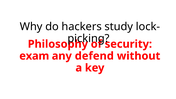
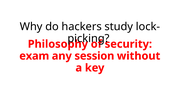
defend: defend -> session (94, 56)
